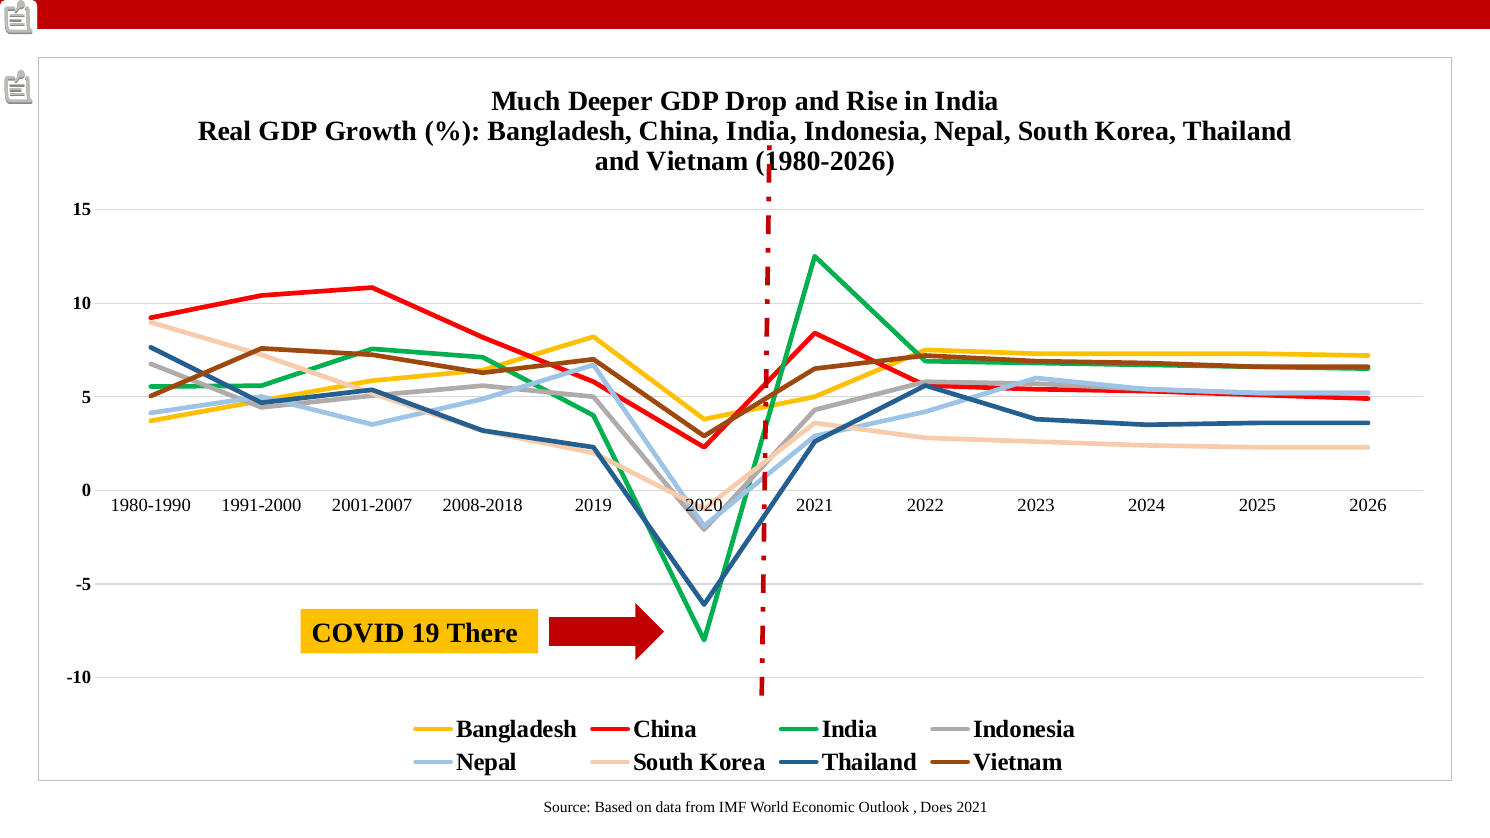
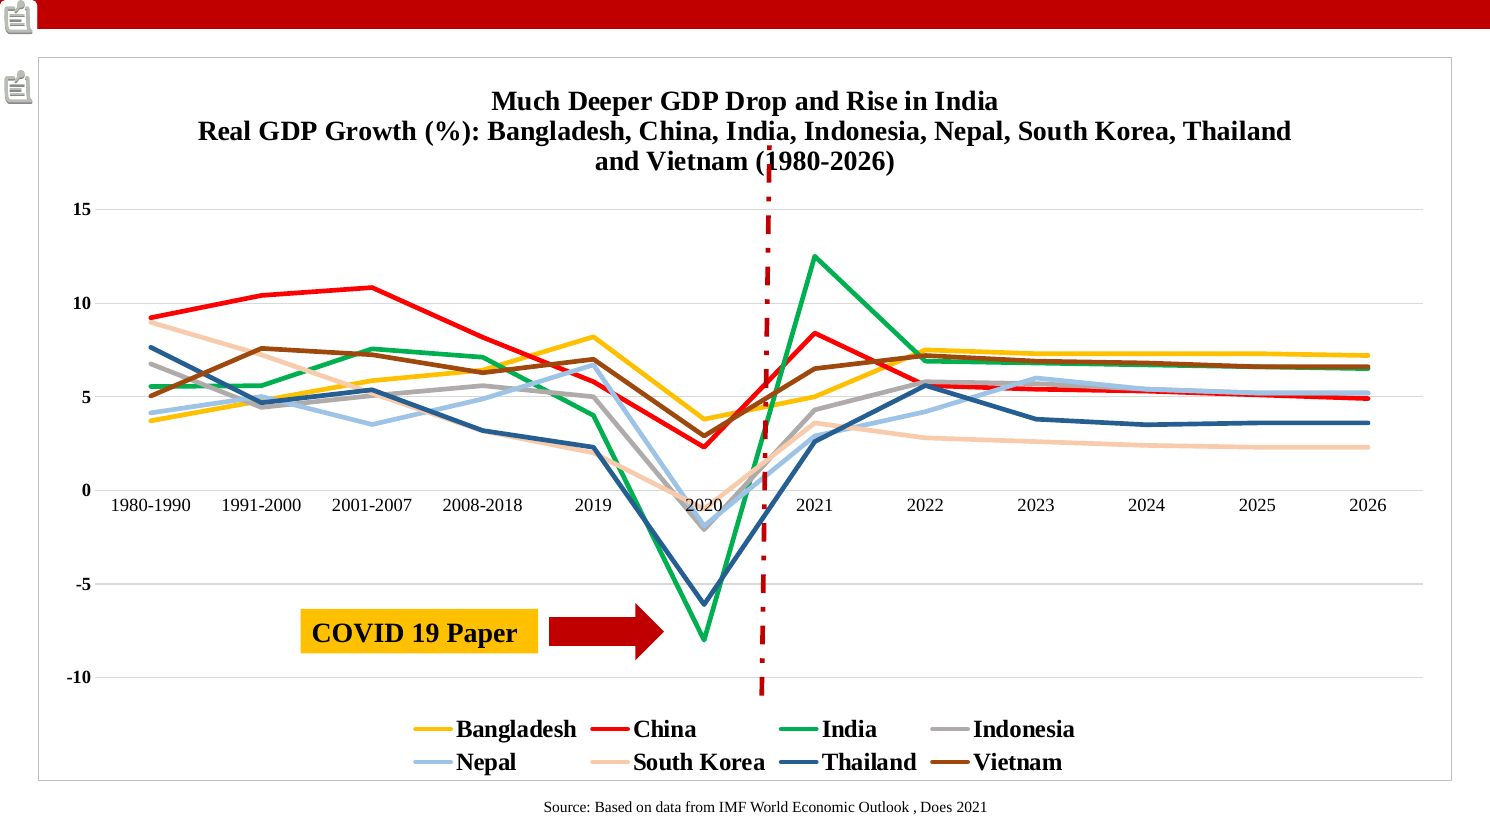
There: There -> Paper (482, 633)
